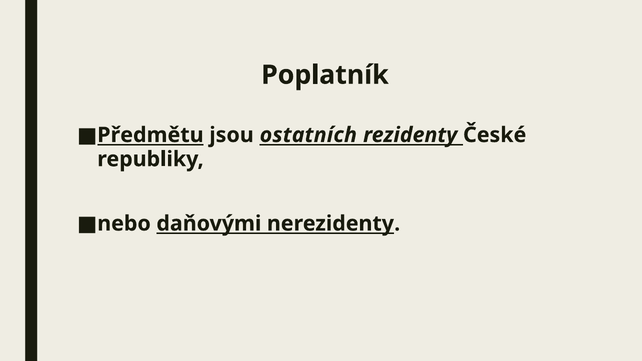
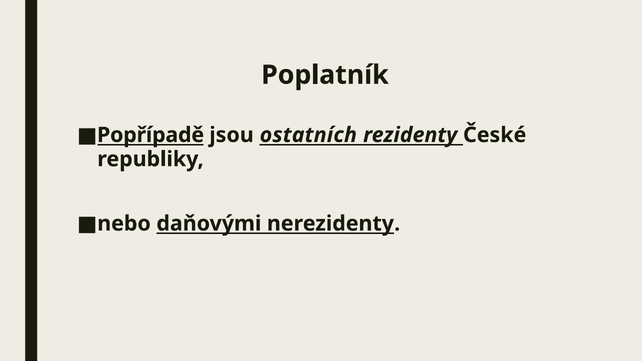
Předmětu: Předmětu -> Popřípadě (151, 135)
